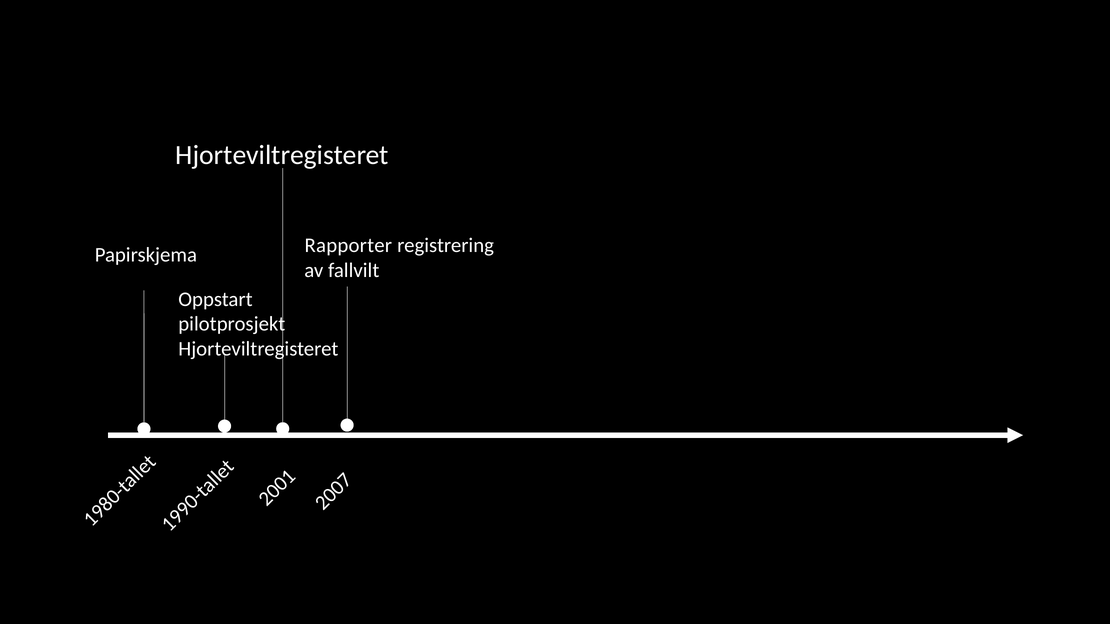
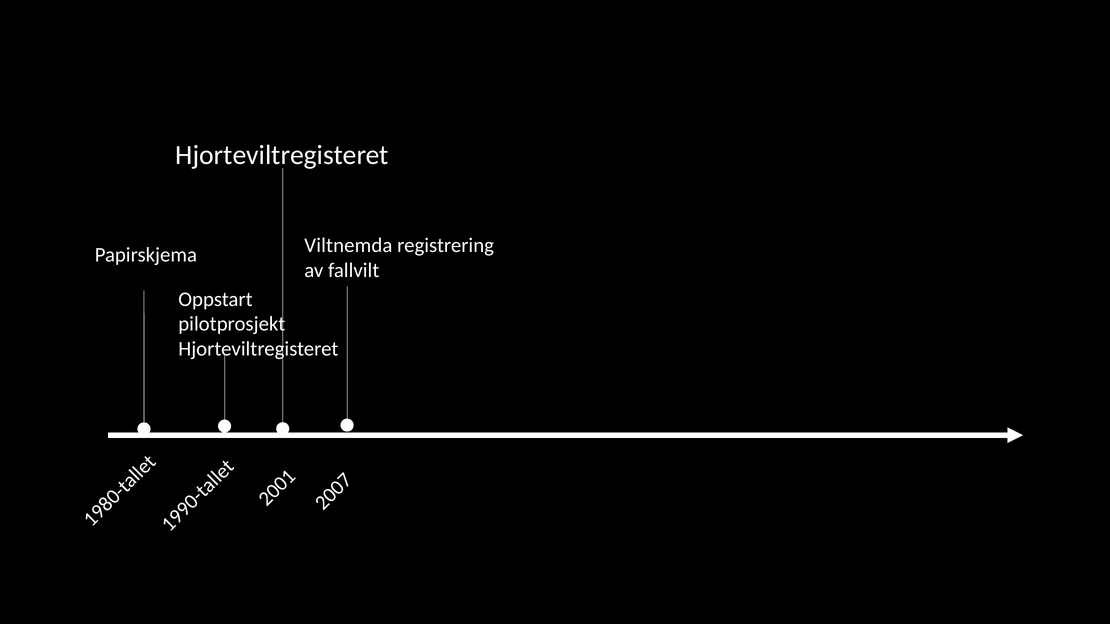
Rapporter: Rapporter -> Viltnemda (348, 245)
